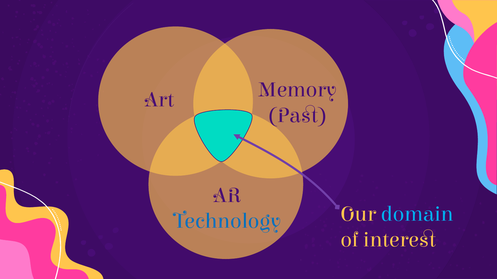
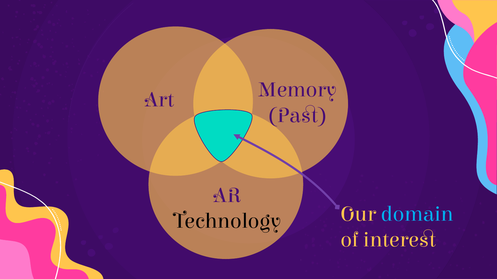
Technology colour: blue -> black (227, 221)
